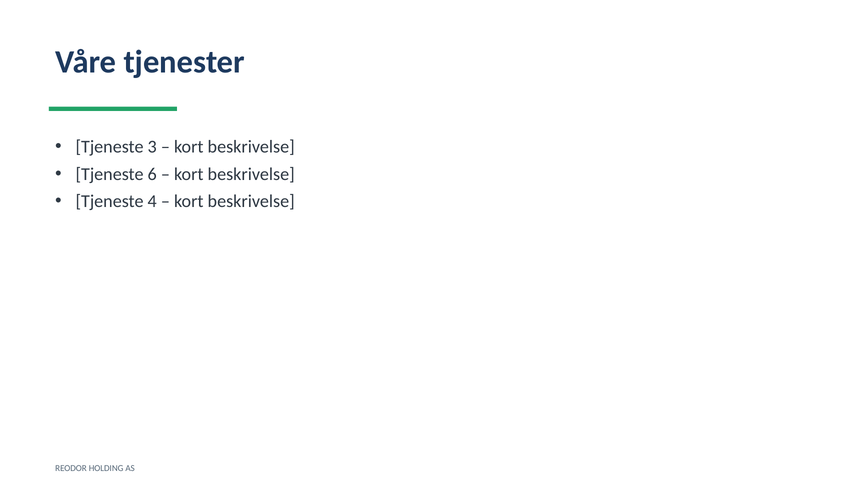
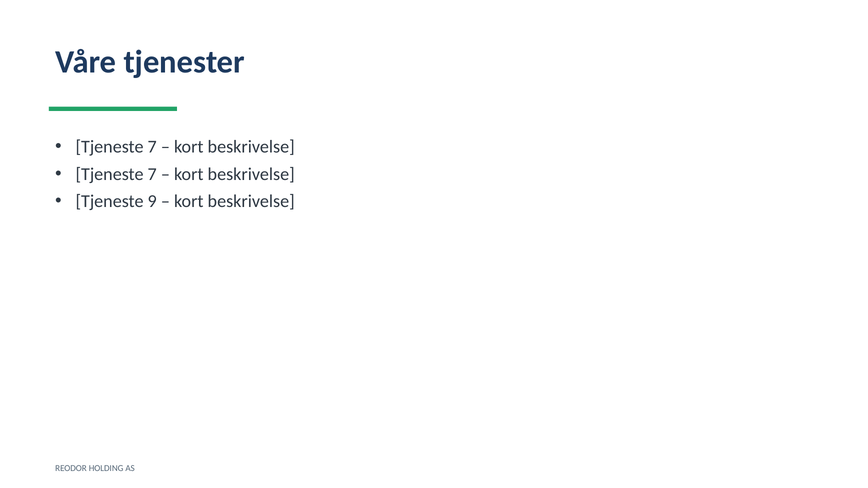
3: 3 -> 7 (152, 147)
6: 6 -> 7 (152, 174)
4: 4 -> 9 (152, 201)
